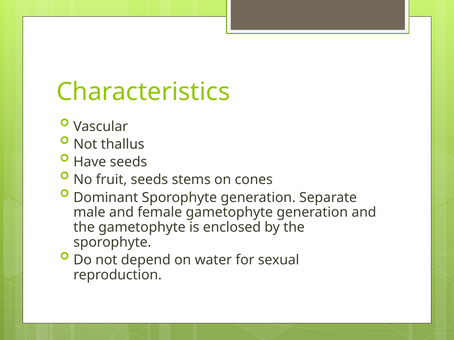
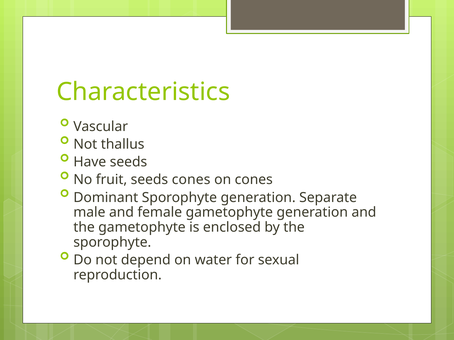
seeds stems: stems -> cones (191, 180)
